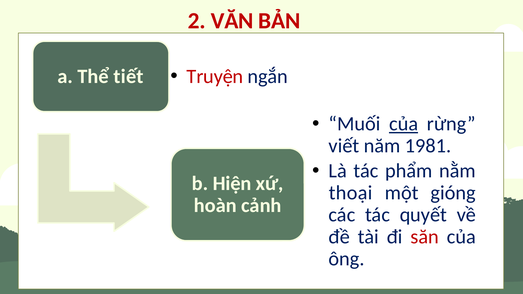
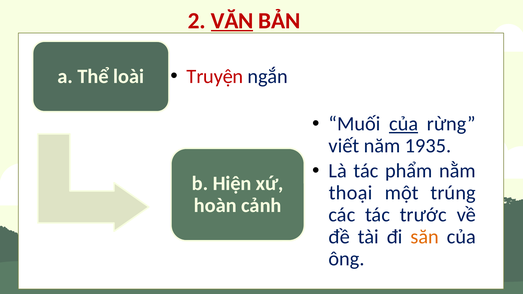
VĂN underline: none -> present (232, 21)
tiết: tiết -> loài (129, 76)
1981: 1981 -> 1935 (428, 146)
gióng: gióng -> trúng (453, 193)
quyết: quyết -> trước (423, 215)
săn colour: red -> orange (425, 237)
